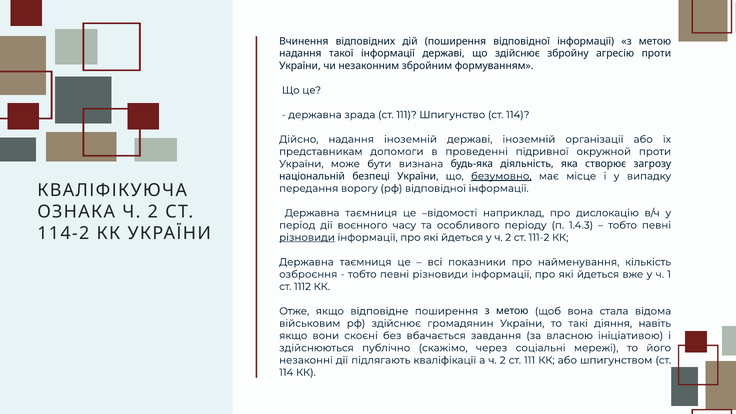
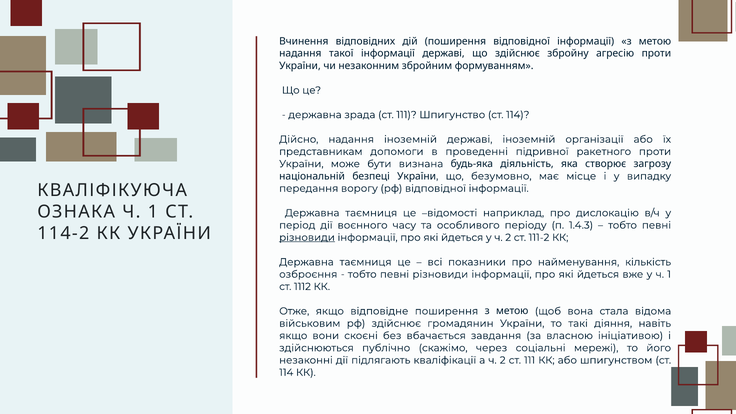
окружной: окружной -> ракетного (604, 152)
безумовно underline: present -> none (501, 176)
ОЗНАКА Ч 2: 2 -> 1 (153, 212)
